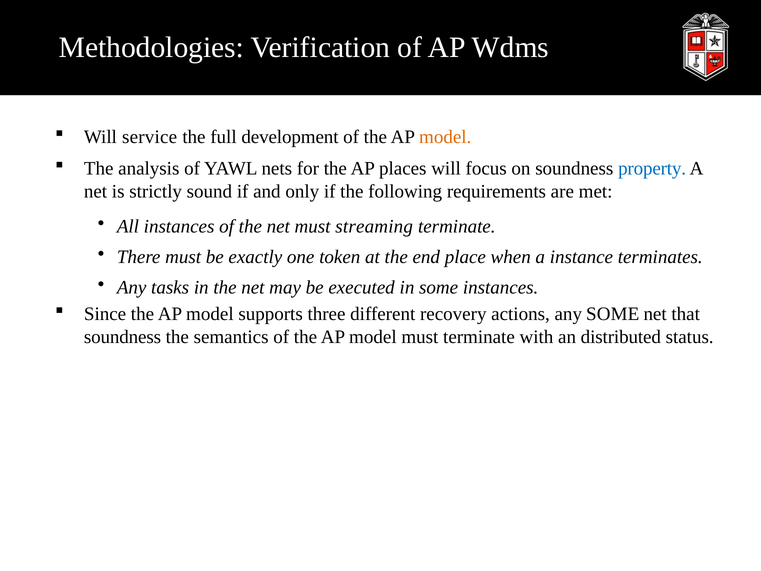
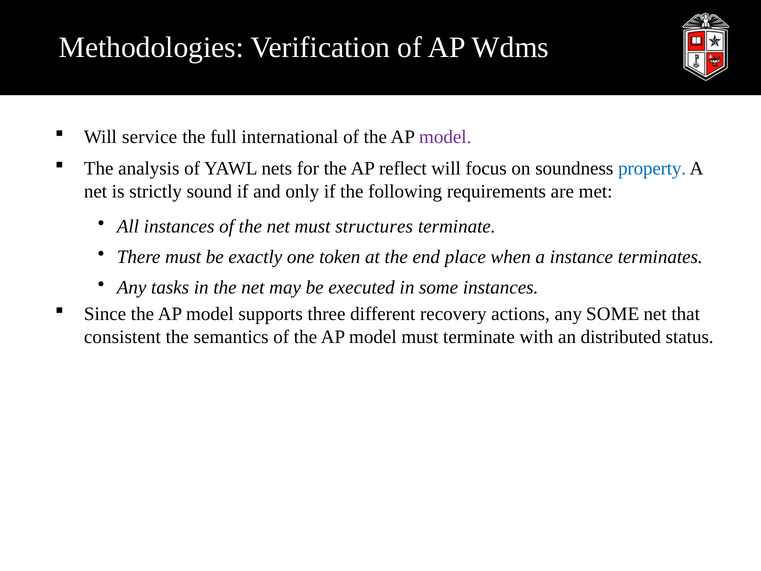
development: development -> international (290, 137)
model colour: orange -> purple (445, 137)
places: places -> reflect (403, 168)
streaming: streaming -> structures (374, 226)
soundness: soundness -> consistent (122, 337)
